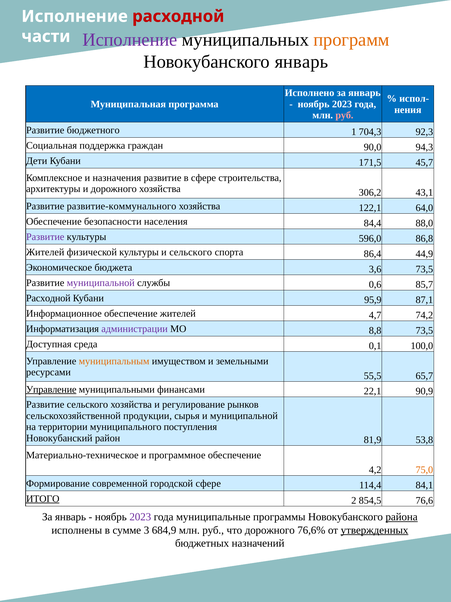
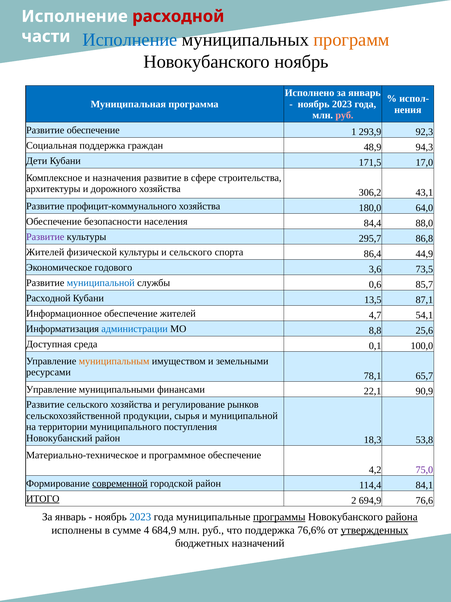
Исполнение colour: purple -> blue (130, 40)
Новокубанского январь: январь -> ноябрь (302, 62)
Развитие бюджетного: бюджетного -> обеспечение (93, 130)
704,3: 704,3 -> 293,9 (370, 132)
90,0: 90,0 -> 48,9 (373, 147)
45,7: 45,7 -> 17,0 (424, 162)
развитие-коммунального: развитие-коммунального -> профицит-коммунального (122, 206)
122,1: 122,1 -> 180,0 (370, 208)
596,0: 596,0 -> 295,7 (370, 238)
бюджета: бюджета -> годового (113, 267)
муниципальной colour: purple -> blue (101, 282)
95,9: 95,9 -> 13,5 (373, 300)
74,2: 74,2 -> 54,1 (424, 315)
администрации colour: purple -> blue (135, 328)
8,8 73,5: 73,5 -> 25,6 (424, 330)
55,5: 55,5 -> 78,1 (373, 375)
Управление underline: present -> none (51, 389)
81,9: 81,9 -> 18,3 (373, 439)
75,0 colour: orange -> purple (424, 469)
современной underline: none -> present (120, 483)
городской сфере: сфере -> район (208, 483)
854,5: 854,5 -> 694,9 (370, 500)
2023 colour: purple -> blue (140, 516)
программы underline: none -> present (279, 516)
3: 3 -> 4 (146, 530)
что дорожного: дорожного -> поддержка (270, 530)
